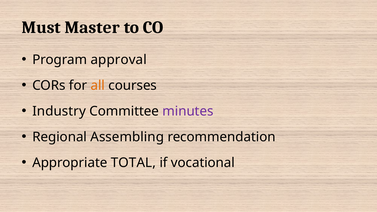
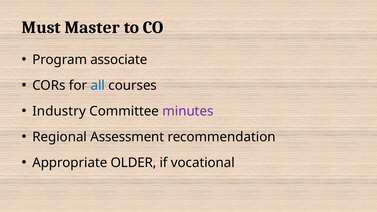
approval: approval -> associate (119, 60)
all colour: orange -> blue (98, 86)
Assembling: Assembling -> Assessment (127, 137)
TOTAL: TOTAL -> OLDER (134, 163)
